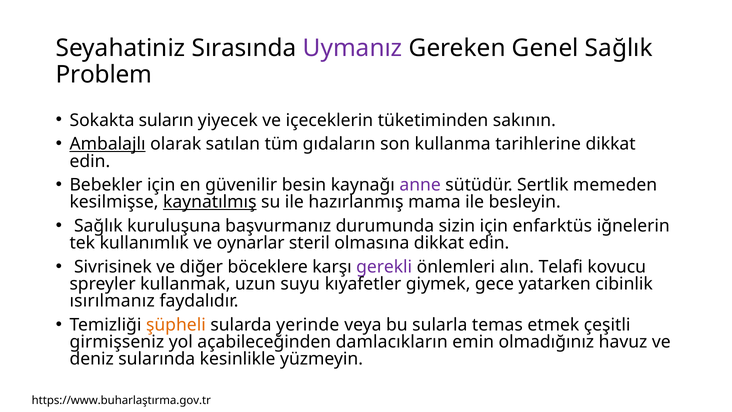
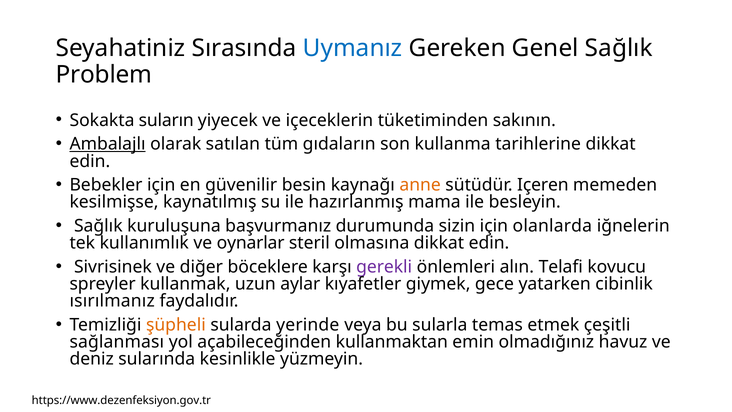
Uymanız colour: purple -> blue (353, 48)
anne colour: purple -> orange (420, 185)
Sertlik: Sertlik -> Içeren (543, 185)
kaynatılmış underline: present -> none (210, 202)
enfarktüs: enfarktüs -> olanlarda (552, 226)
suyu: suyu -> aylar (300, 284)
girmişseniz: girmişseniz -> sağlanması (117, 342)
damlacıkların: damlacıkların -> kullanmaktan (392, 342)
https://www.buharlaştırma.gov.tr: https://www.buharlaştırma.gov.tr -> https://www.dezenfeksiyon.gov.tr (121, 400)
